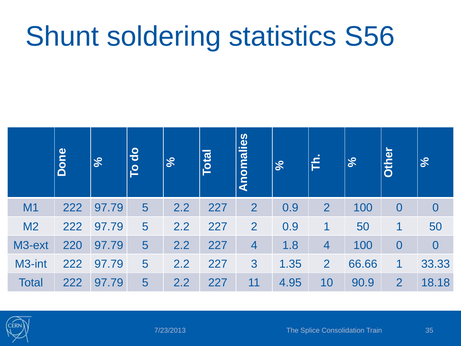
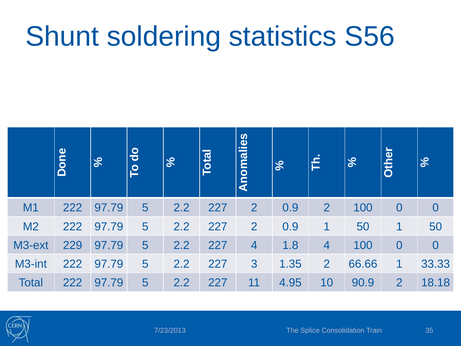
220: 220 -> 229 (73, 245)
